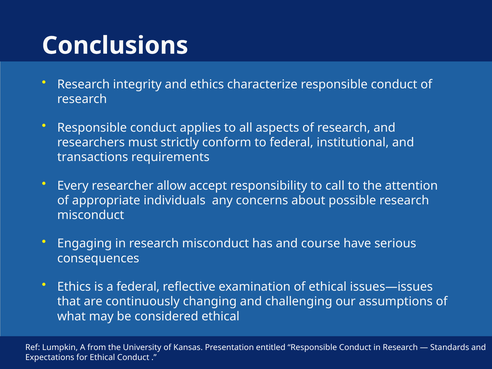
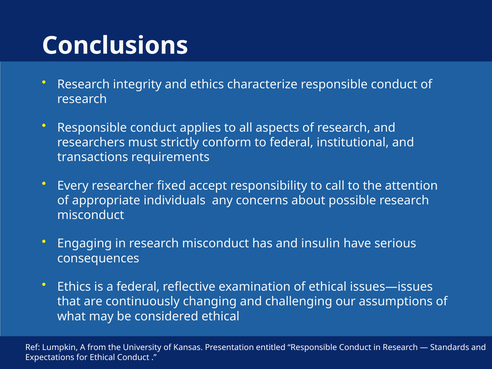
allow: allow -> fixed (171, 186)
course: course -> insulin (321, 244)
